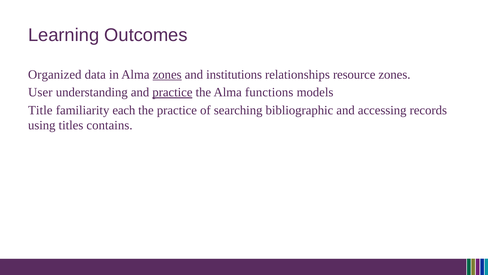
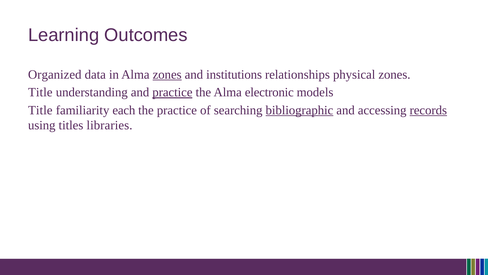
resource: resource -> physical (354, 74)
User: User -> Title (40, 92)
functions: functions -> electronic (269, 92)
bibliographic underline: none -> present (299, 110)
records underline: none -> present (428, 110)
contains: contains -> libraries (109, 125)
